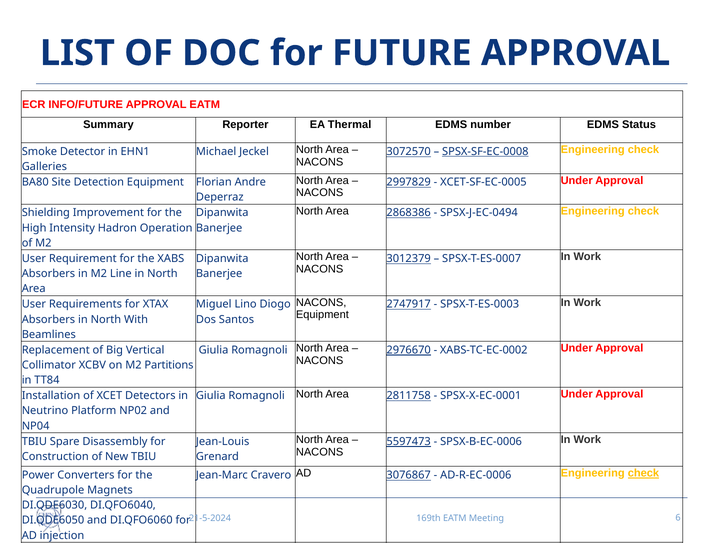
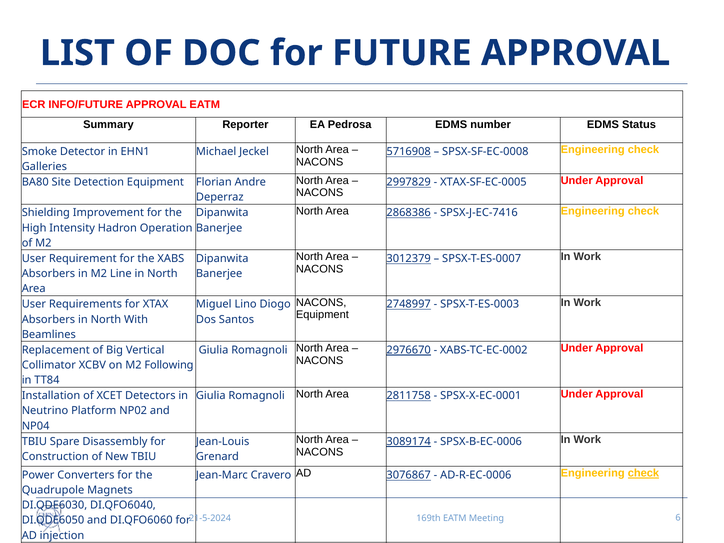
Thermal: Thermal -> Pedrosa (350, 124)
3072570: 3072570 -> 5716908 (409, 152)
SPSX-SF-EC-0008 underline: present -> none (485, 152)
XCET-SF-EC-0005: XCET-SF-EC-0005 -> XTAX-SF-EC-0005 (483, 182)
SPSX-J-EC-0494: SPSX-J-EC-0494 -> SPSX-J-EC-7416 (479, 213)
2747917: 2747917 -> 2748997 (409, 304)
Partitions: Partitions -> Following (169, 365)
5597473: 5597473 -> 3089174 (409, 441)
